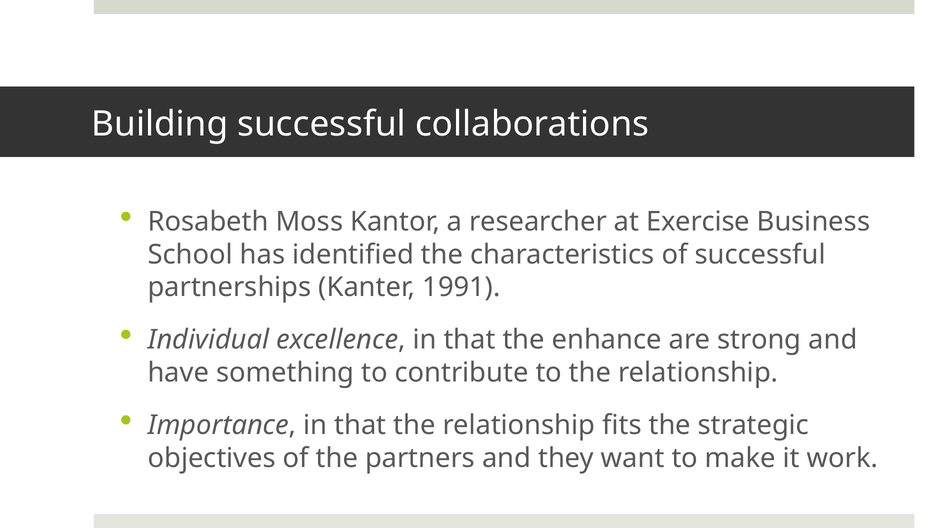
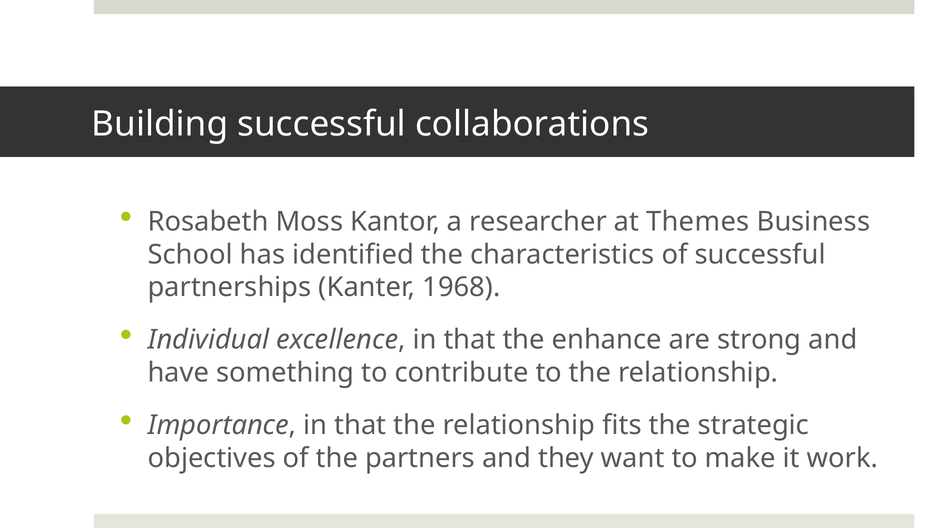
Exercise: Exercise -> Themes (698, 222)
1991: 1991 -> 1968 (461, 287)
